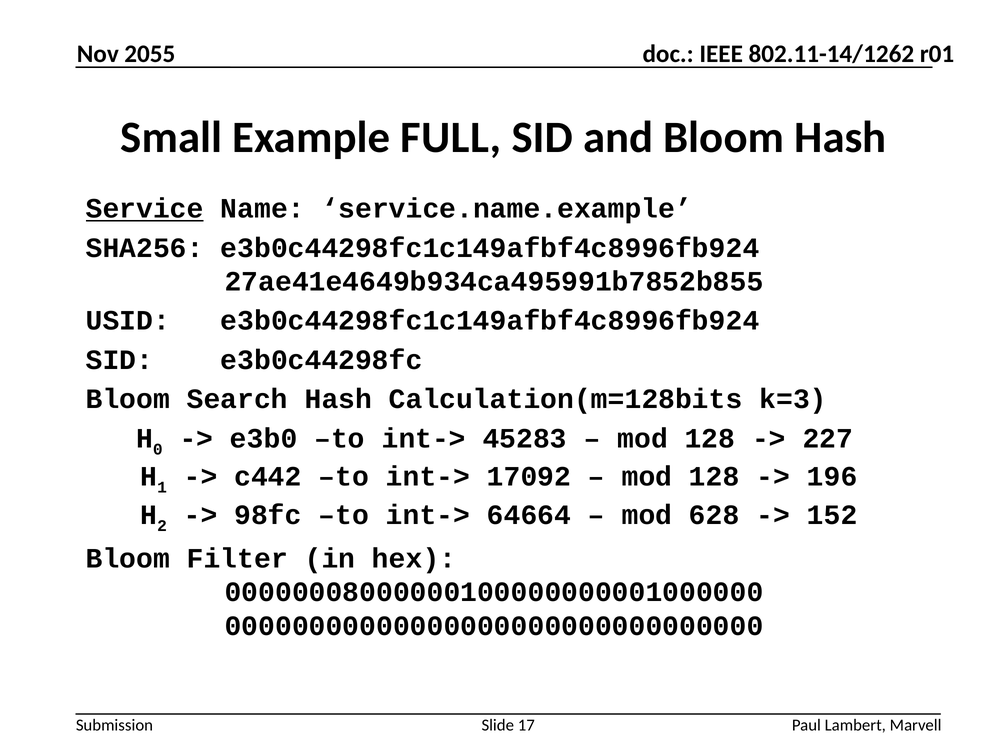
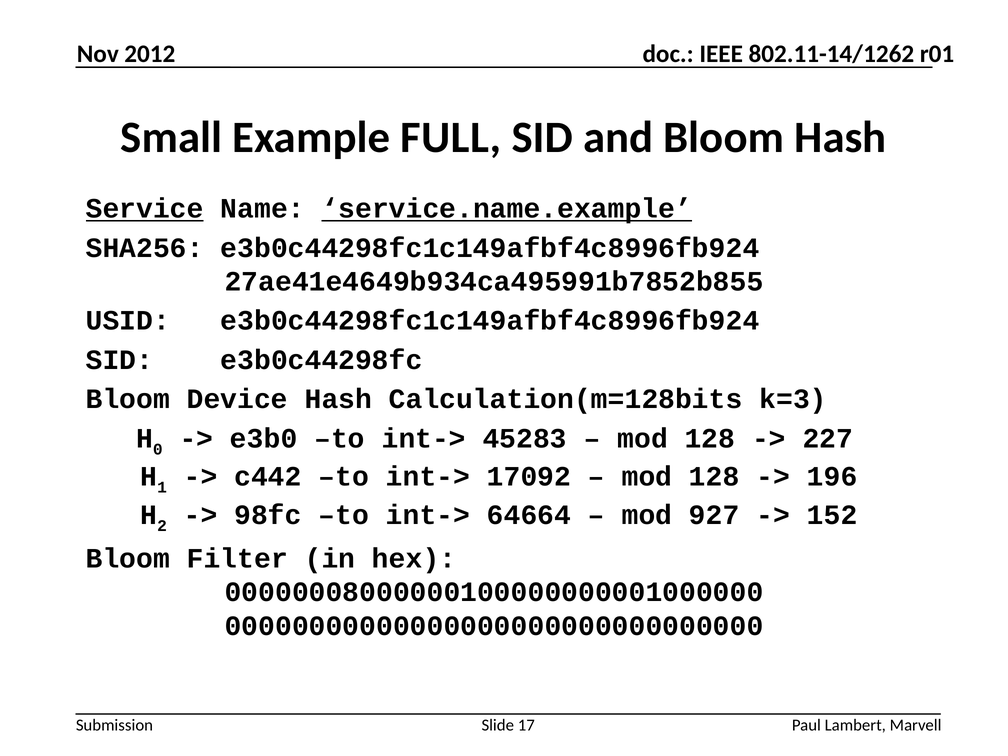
2055: 2055 -> 2012 (150, 54)
service.name.example underline: none -> present (507, 209)
Search: Search -> Device (237, 399)
628: 628 -> 927 (714, 515)
